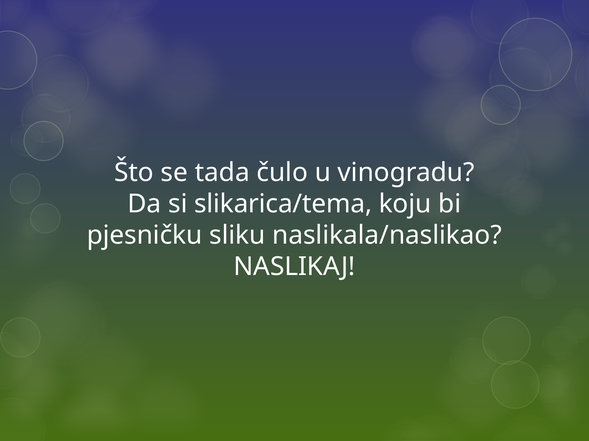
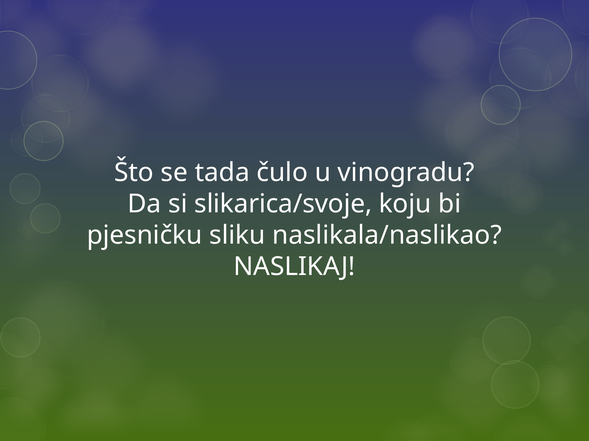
slikarica/tema: slikarica/tema -> slikarica/svoje (283, 204)
